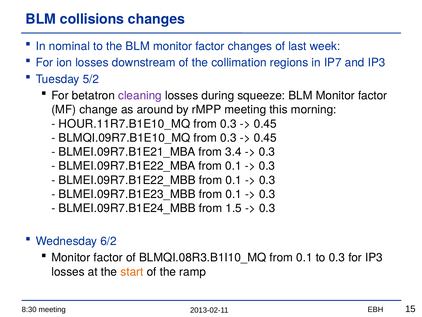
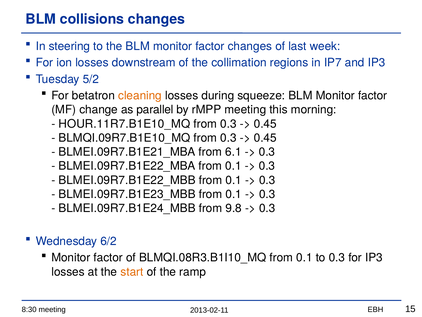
nominal: nominal -> steering (69, 46)
cleaning colour: purple -> orange (140, 95)
around: around -> parallel (155, 110)
3.4: 3.4 -> 6.1 (233, 152)
1.5: 1.5 -> 9.8 (234, 208)
